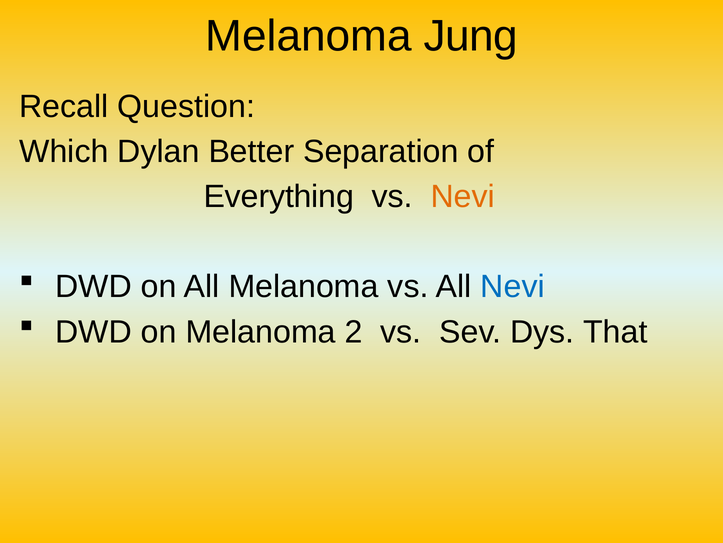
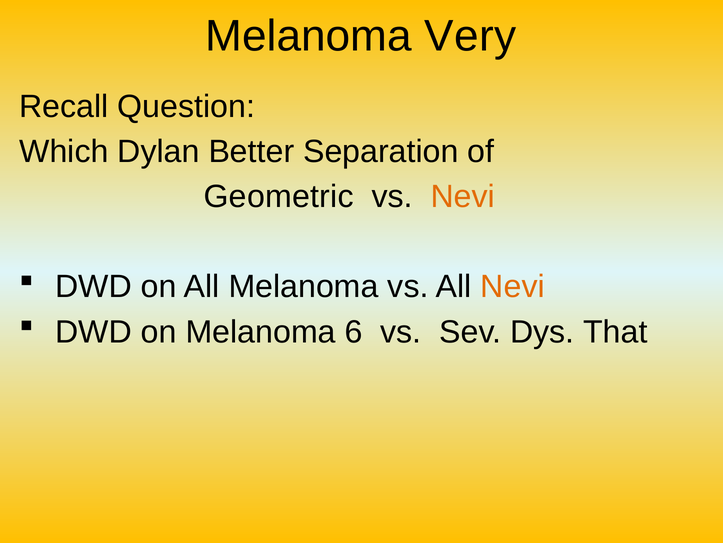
Jung: Jung -> Very (470, 36)
Everything: Everything -> Geometric (279, 196)
Nevi colour: blue -> orange (513, 286)
2: 2 -> 6 (354, 331)
